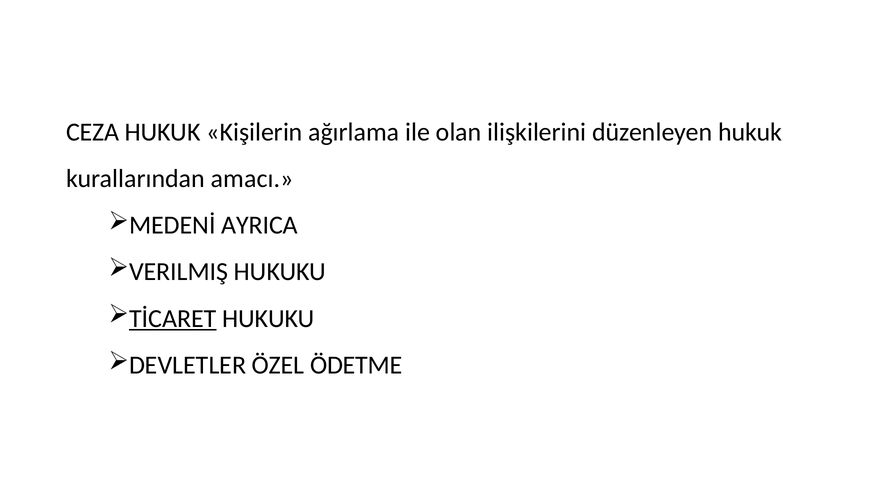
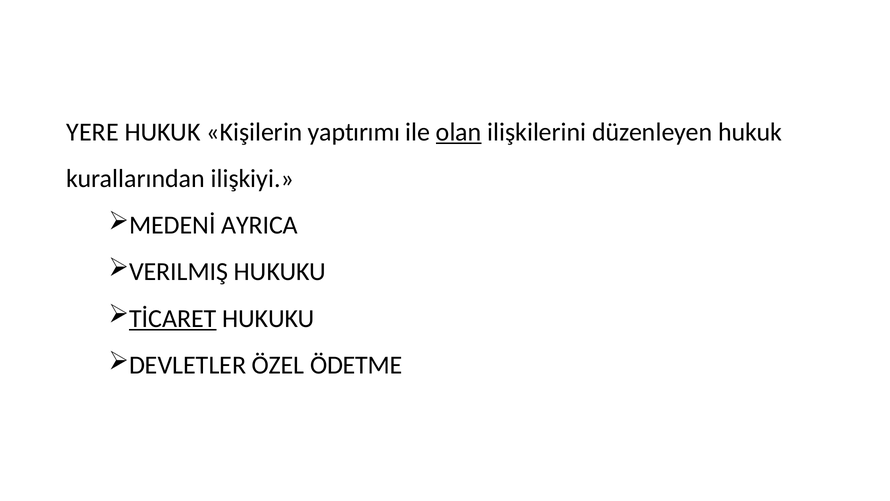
CEZA: CEZA -> YERE (93, 132)
ağırlama: ağırlama -> yaptırımı (354, 132)
olan underline: none -> present (459, 132)
amacı: amacı -> ilişkiyi (252, 178)
